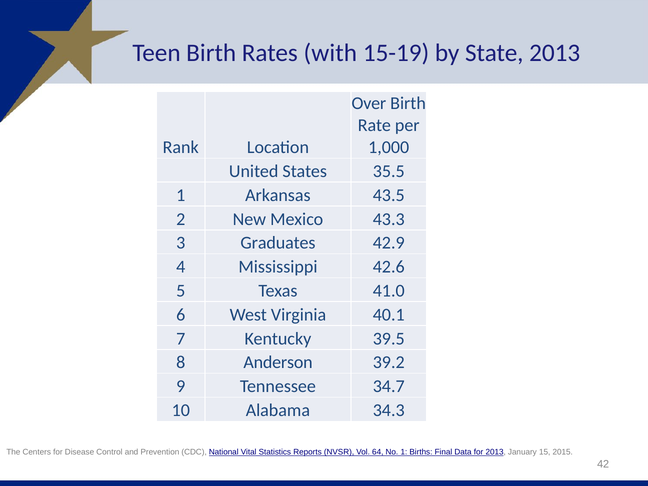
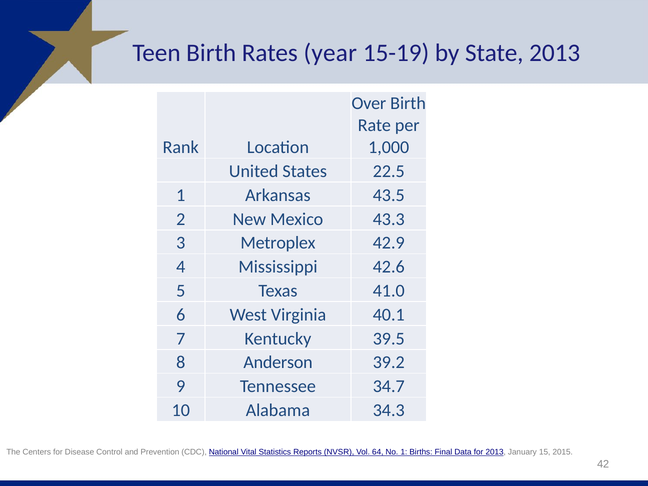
with: with -> year (330, 53)
35.5: 35.5 -> 22.5 (389, 171)
Graduates: Graduates -> Metroplex (278, 243)
